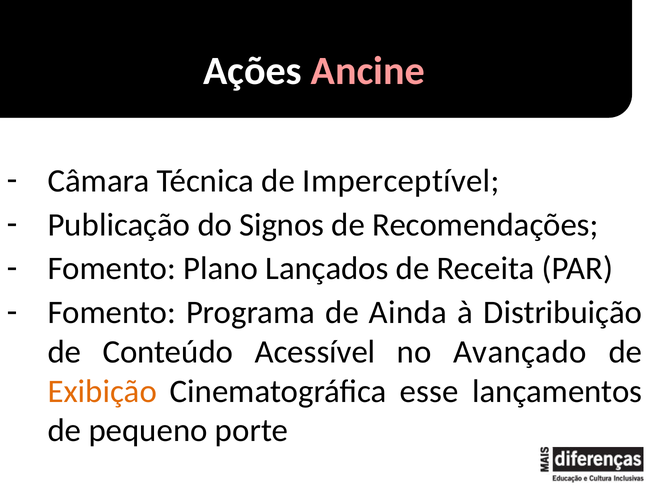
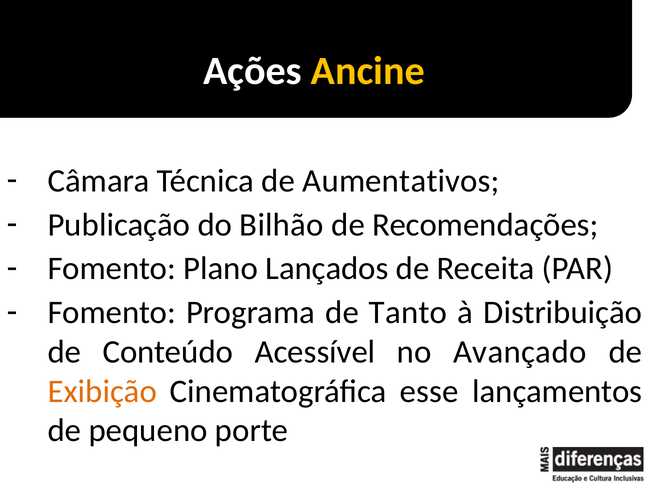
Ancine colour: pink -> yellow (368, 71)
Imperceptível: Imperceptível -> Aumentativos (401, 181)
Signos: Signos -> Bilhão (282, 225)
Ainda: Ainda -> Tanto (408, 313)
